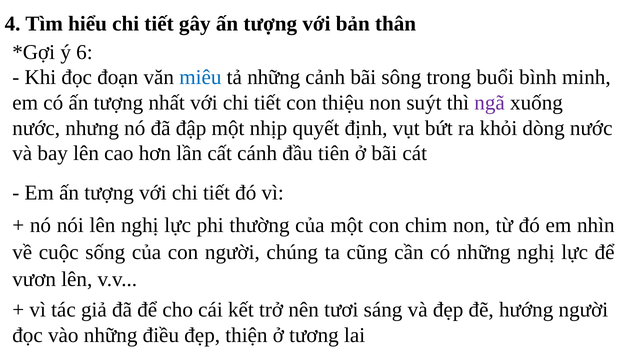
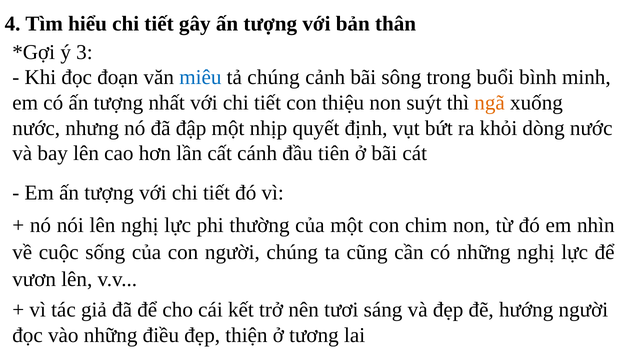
6: 6 -> 3 (84, 52)
tả những: những -> chúng (274, 78)
ngã colour: purple -> orange (490, 103)
